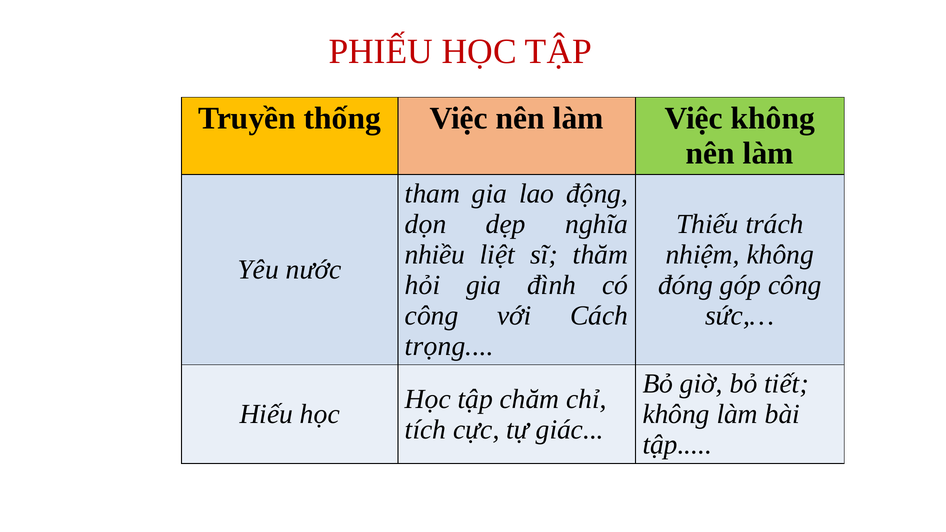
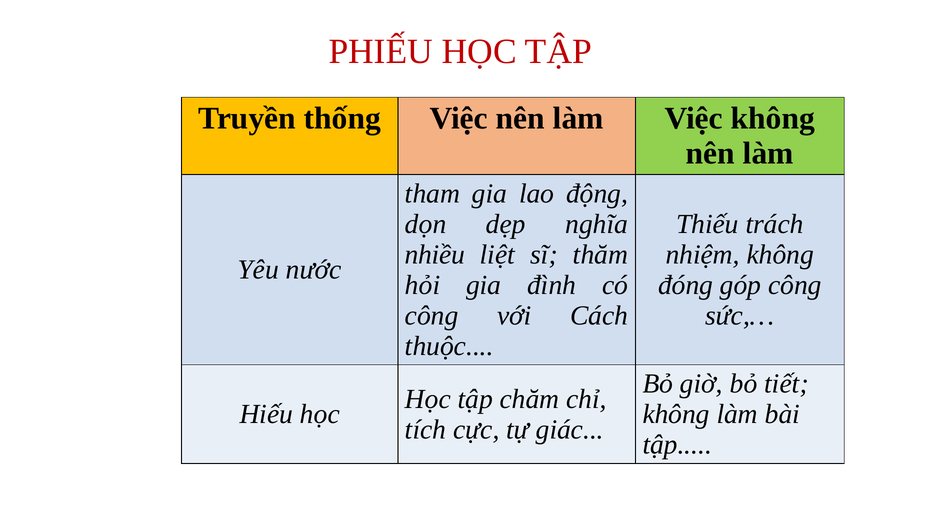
trọng: trọng -> thuộc (449, 346)
